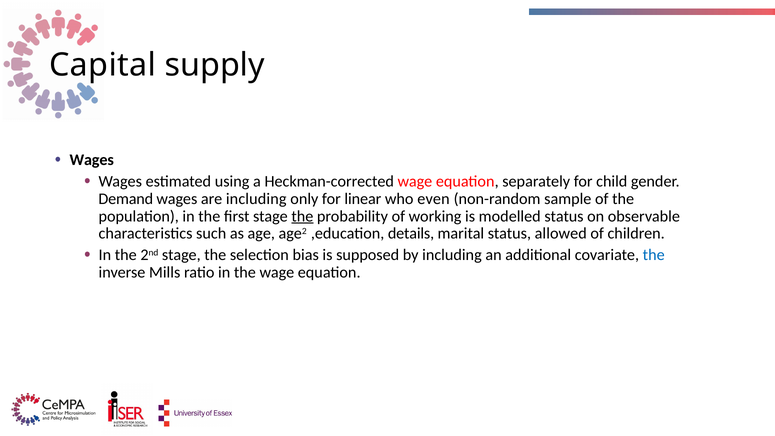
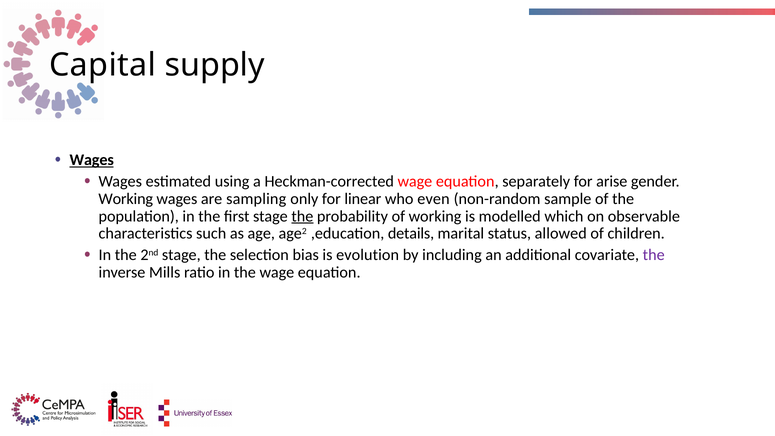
Wages underline: none -> present (92, 160)
child: child -> arise (612, 181)
Demand: Demand -> Working (126, 199)
are including: including -> sampling (256, 199)
modelled status: status -> which (564, 216)
supposed: supposed -> evolution (368, 255)
the colour: blue -> purple (654, 255)
